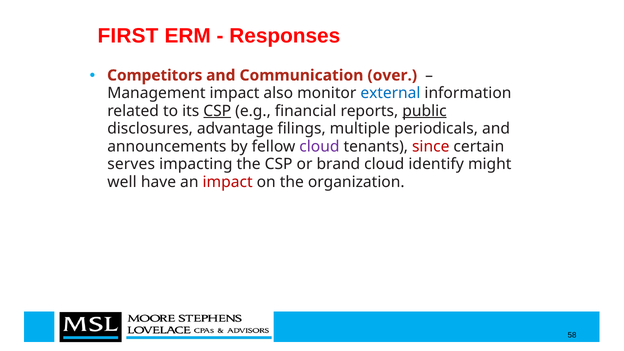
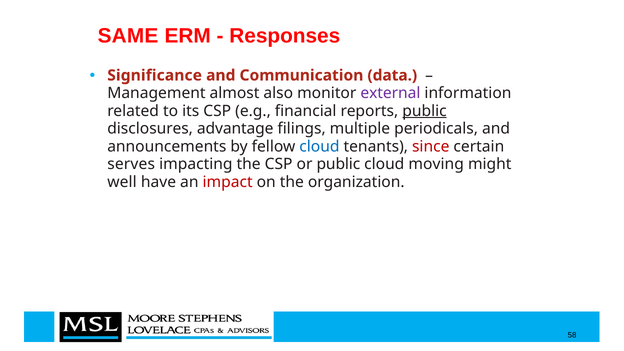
FIRST: FIRST -> SAME (128, 36)
Competitors: Competitors -> Significance (155, 75)
over: over -> data (392, 75)
Management impact: impact -> almost (234, 93)
external colour: blue -> purple (390, 93)
CSP underline: present -> none (217, 111)
cloud colour: purple -> blue (319, 146)
or brand: brand -> public (338, 164)
identify: identify -> moving (436, 164)
